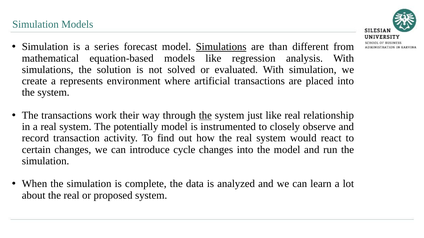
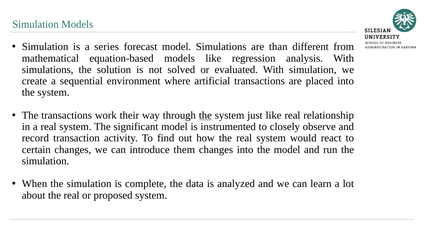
Simulations underline: present -> none (221, 47)
represents: represents -> sequential (81, 81)
potentially: potentially -> significant (136, 127)
cycle: cycle -> them (184, 150)
